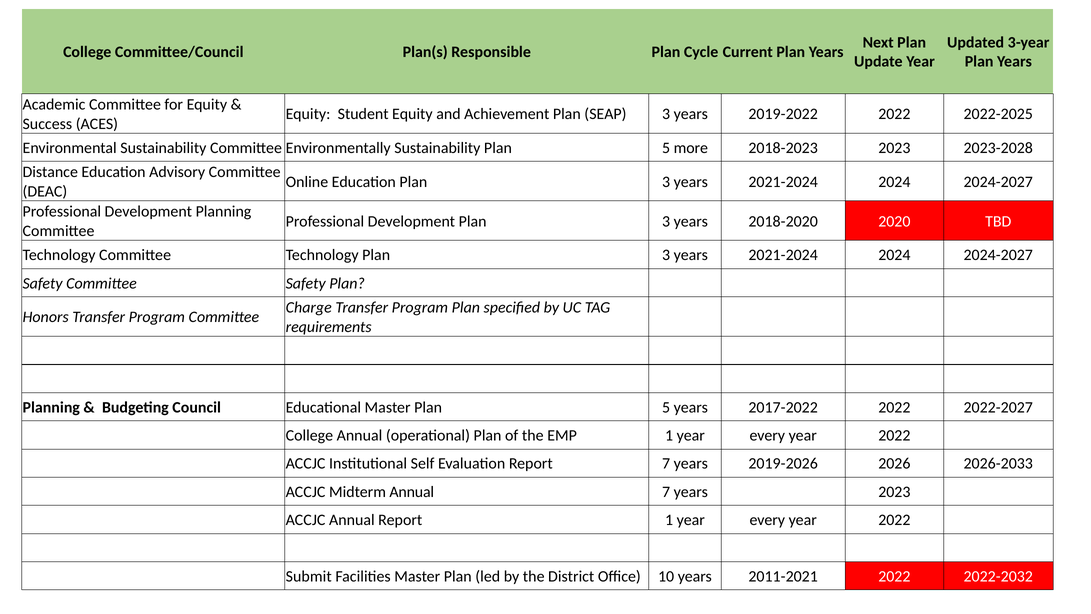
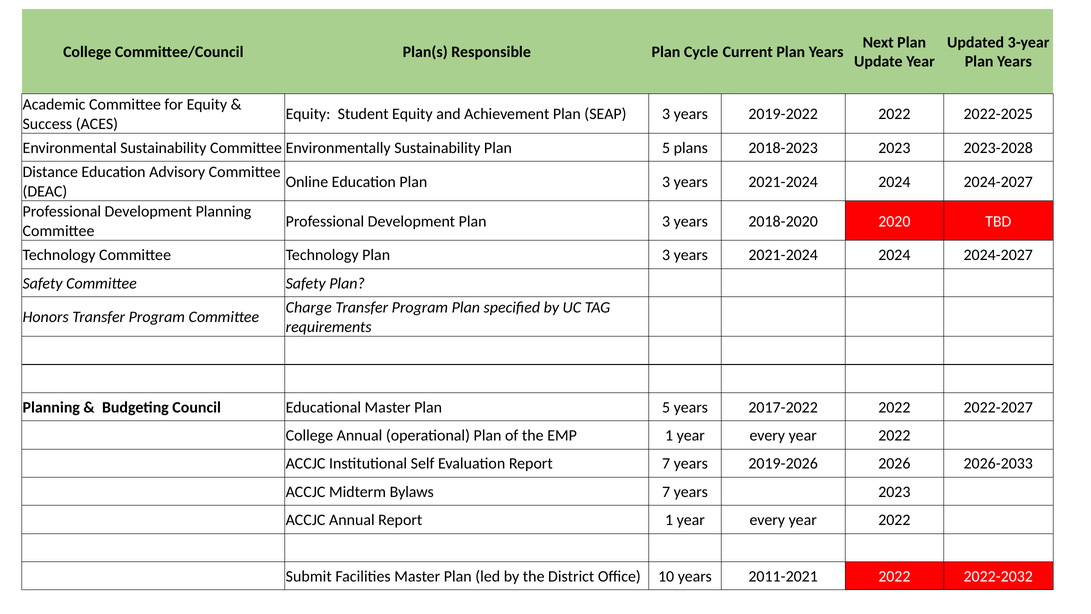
more: more -> plans (691, 148)
Midterm Annual: Annual -> Bylaws (412, 492)
